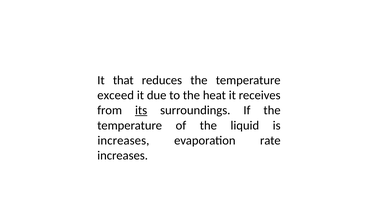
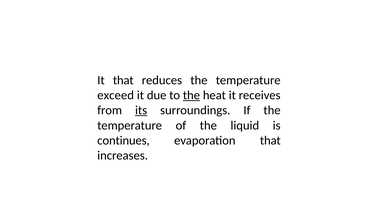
the underline: none -> present (191, 95)
increases: increases -> continues (123, 141)
evaporation rate: rate -> that (270, 141)
